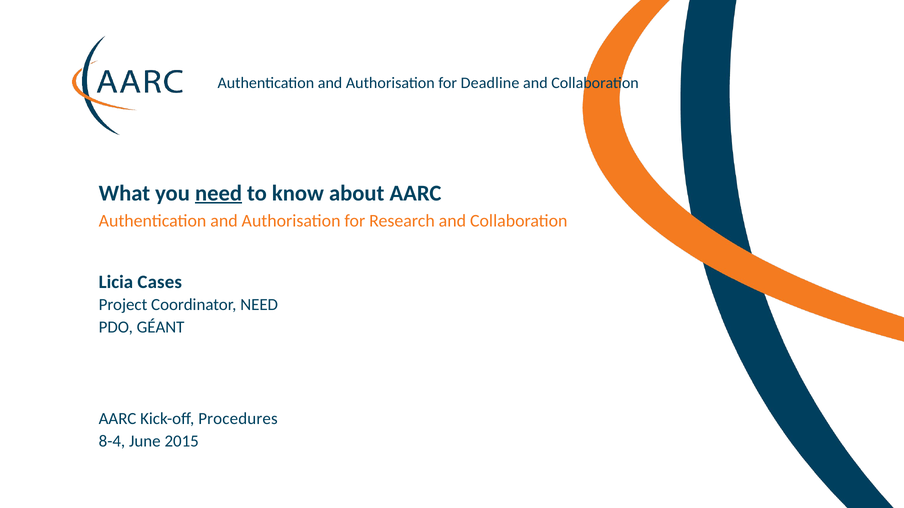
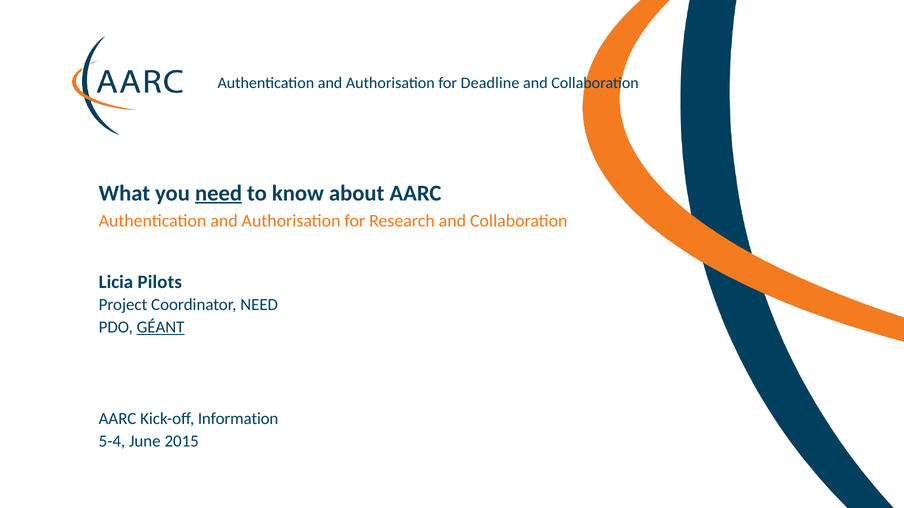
Cases: Cases -> Pilots (160, 282)
GÉANT underline: none -> present (161, 328)
Procedures: Procedures -> Information (238, 419)
8-4: 8-4 -> 5-4 (112, 441)
